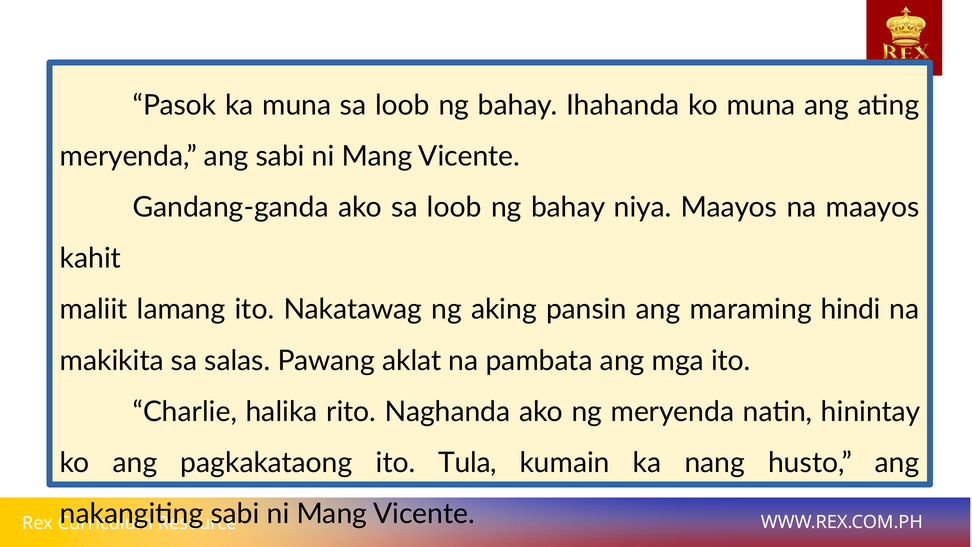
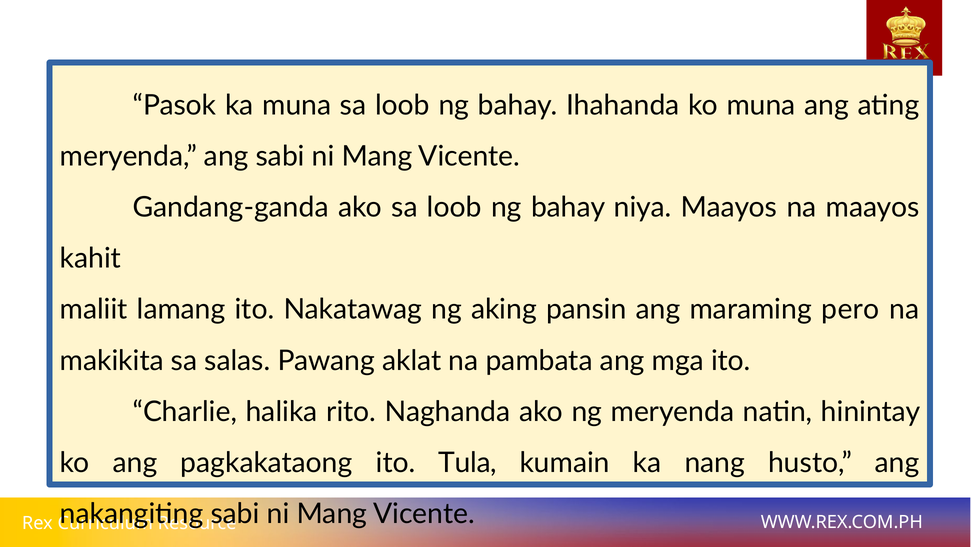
hindi: hindi -> pero (850, 309)
